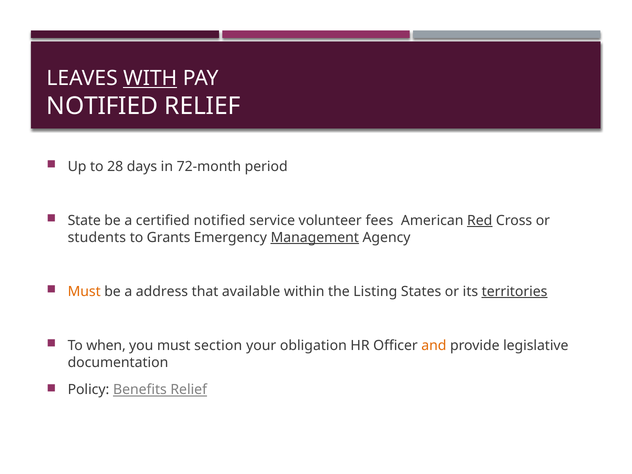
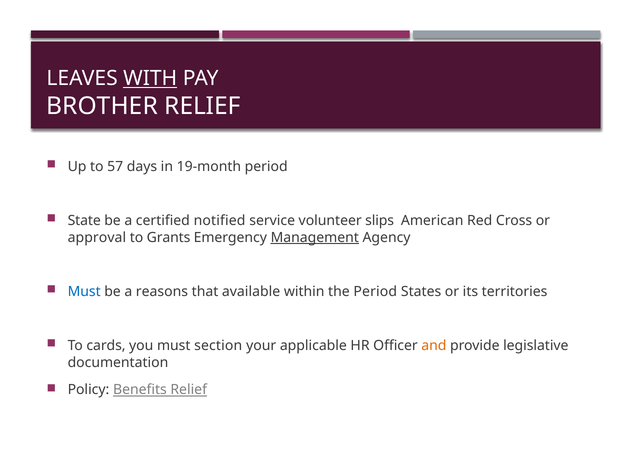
NOTIFIED: NOTIFIED -> BROTHER (102, 106)
28: 28 -> 57 (115, 167)
72-month: 72-month -> 19-month (209, 167)
fees: fees -> slips (380, 221)
Red underline: present -> none (480, 221)
students: students -> approval (97, 237)
Must colour: orange -> blue (84, 292)
address: address -> reasons (162, 292)
the Listing: Listing -> Period (375, 292)
territories underline: present -> none (515, 292)
when: when -> cards (106, 346)
obligation: obligation -> applicable (313, 346)
